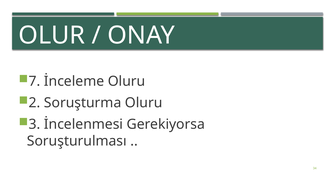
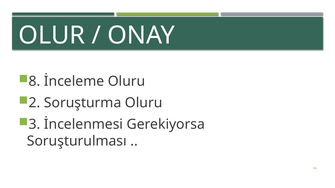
7: 7 -> 8 (35, 81)
